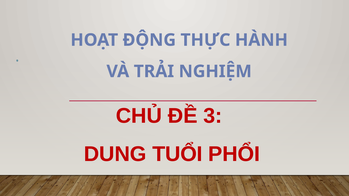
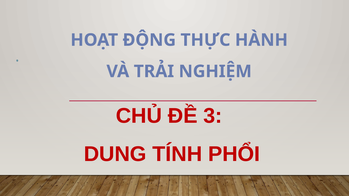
TUỔI: TUỔI -> TÍNH (177, 154)
